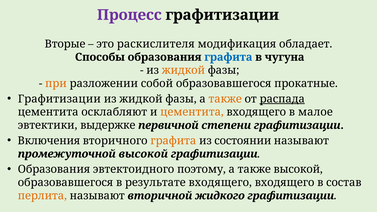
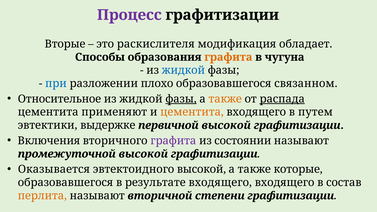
графита colour: blue -> orange (228, 57)
жидкой colour: orange -> blue (183, 70)
при colour: orange -> blue (56, 84)
собой: собой -> плохо (157, 84)
прокатные: прокатные -> связанном (306, 84)
Графитизации: Графитизации -> Относительное (59, 99)
фазы underline: none -> present (181, 99)
осклабляют: осклабляют -> применяют (114, 112)
малое: малое -> путем (315, 112)
первичной степени: степени -> высокой (226, 125)
графита colour: orange -> purple (173, 141)
Образования: Образования -> Оказывается (54, 169)
эвтектоидного поэтому: поэтому -> высокой (201, 169)
также высокой: высокой -> которые (298, 169)
жидкого: жидкого -> степени (220, 196)
